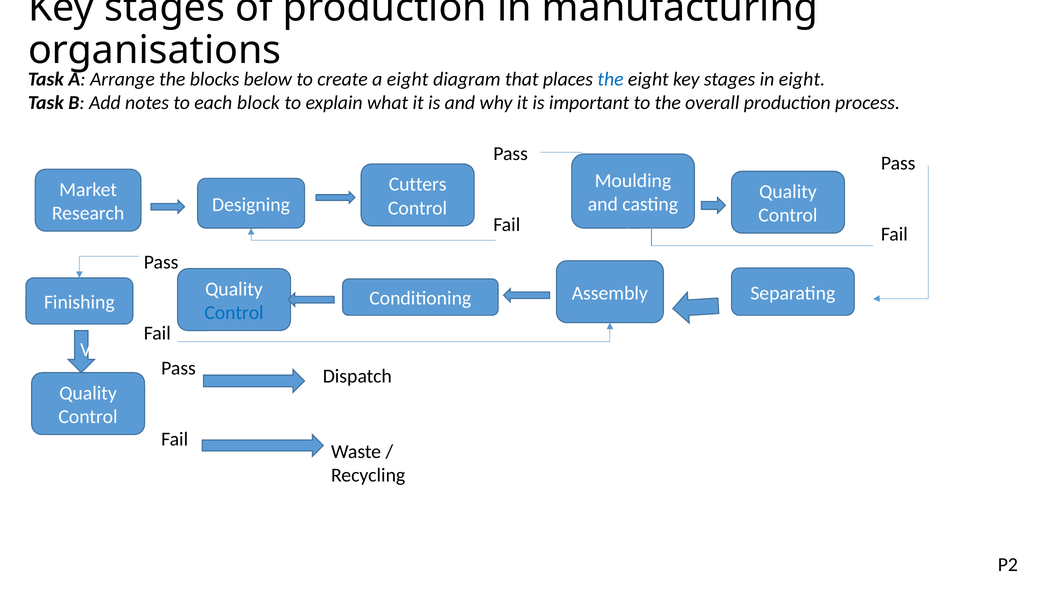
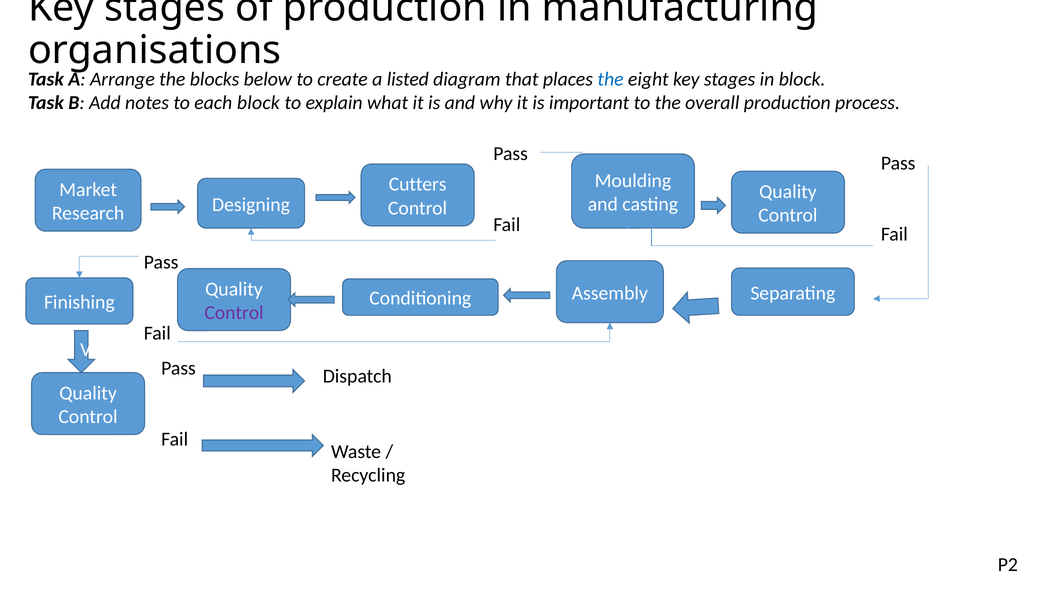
a eight: eight -> listed (408, 79)
in eight: eight -> block (802, 79)
Control colour: blue -> purple (234, 313)
